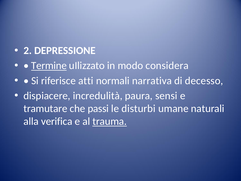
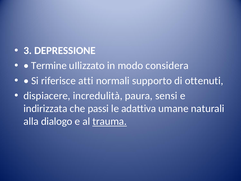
2: 2 -> 3 (28, 51)
Termine underline: present -> none (49, 66)
narrativa: narrativa -> supporto (152, 81)
decesso: decesso -> ottenuti (204, 81)
tramutare: tramutare -> indirizzata (45, 108)
disturbi: disturbi -> adattiva (139, 108)
verifica: verifica -> dialogo (57, 121)
